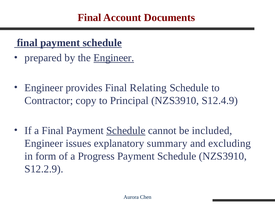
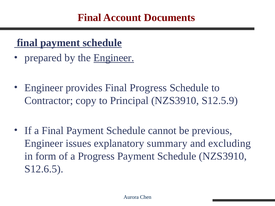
Final Relating: Relating -> Progress (148, 88)
S12.4.9: S12.4.9 -> S12.5.9 (220, 101)
Schedule underline: present -> none (126, 131)
included: included -> previous (212, 131)
S12.2.9: S12.2.9 -> S12.6.5 (44, 169)
